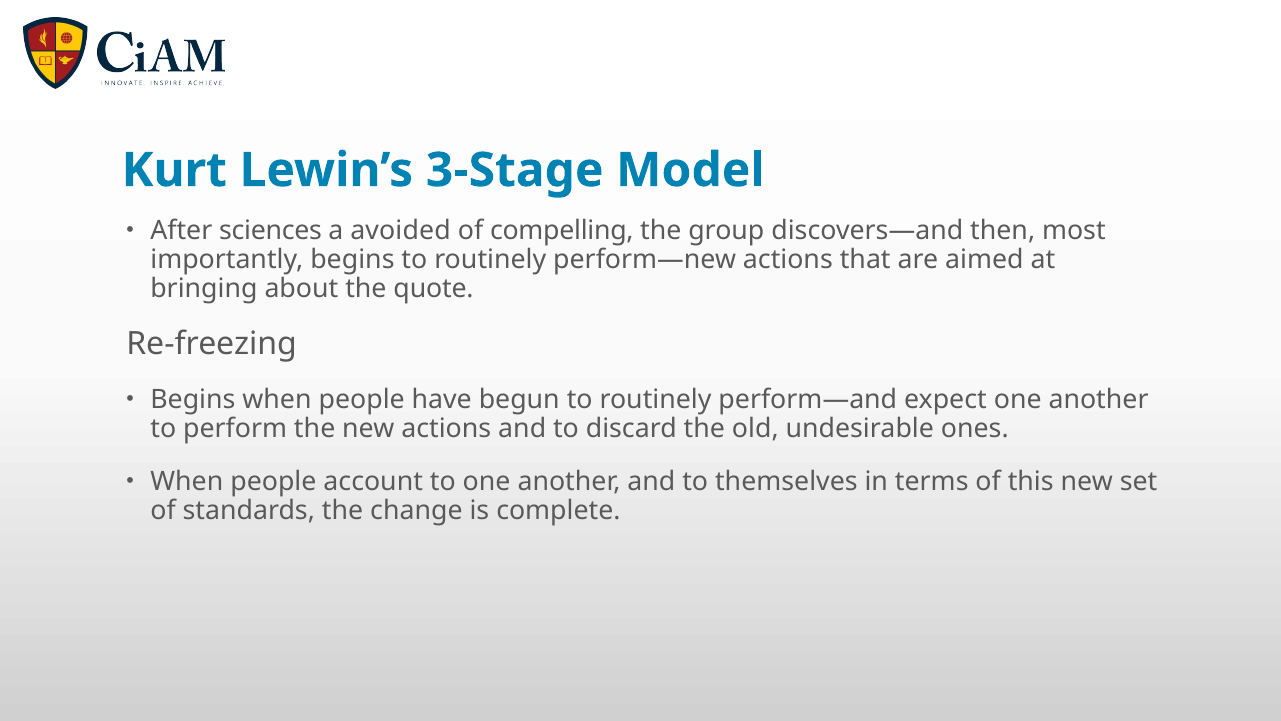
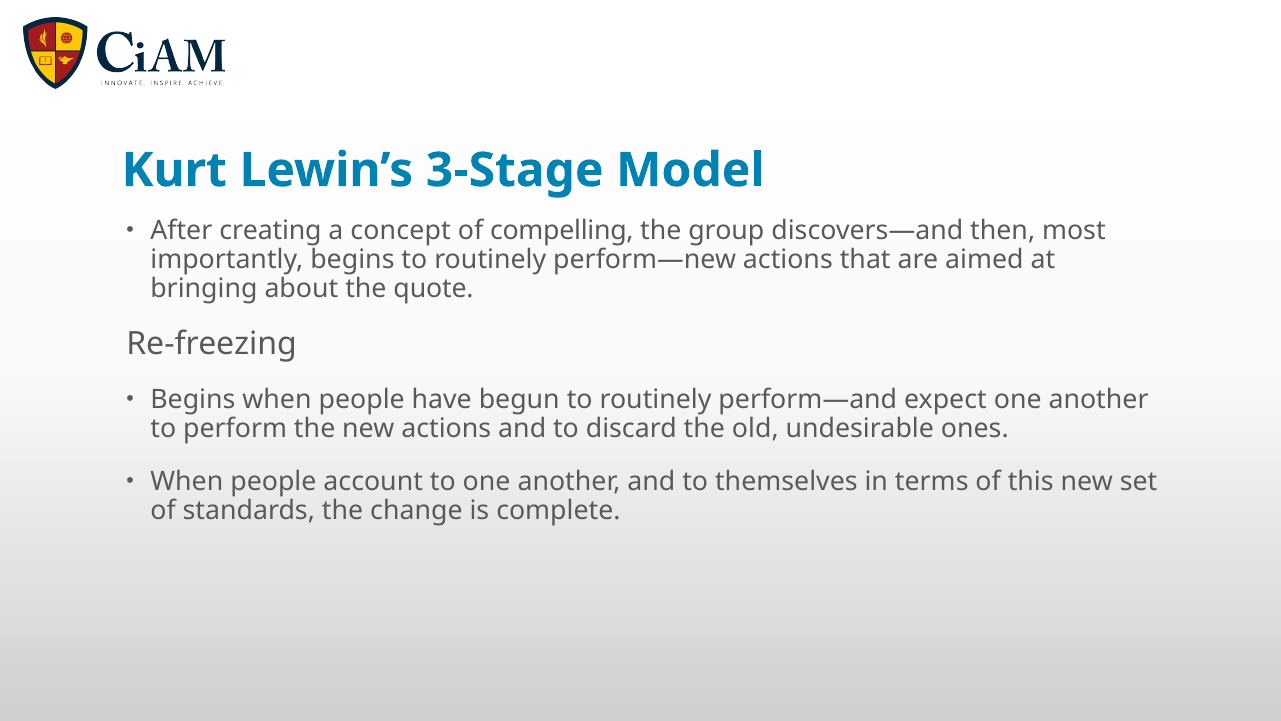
sciences: sciences -> creating (270, 230)
avoided: avoided -> concept (401, 230)
